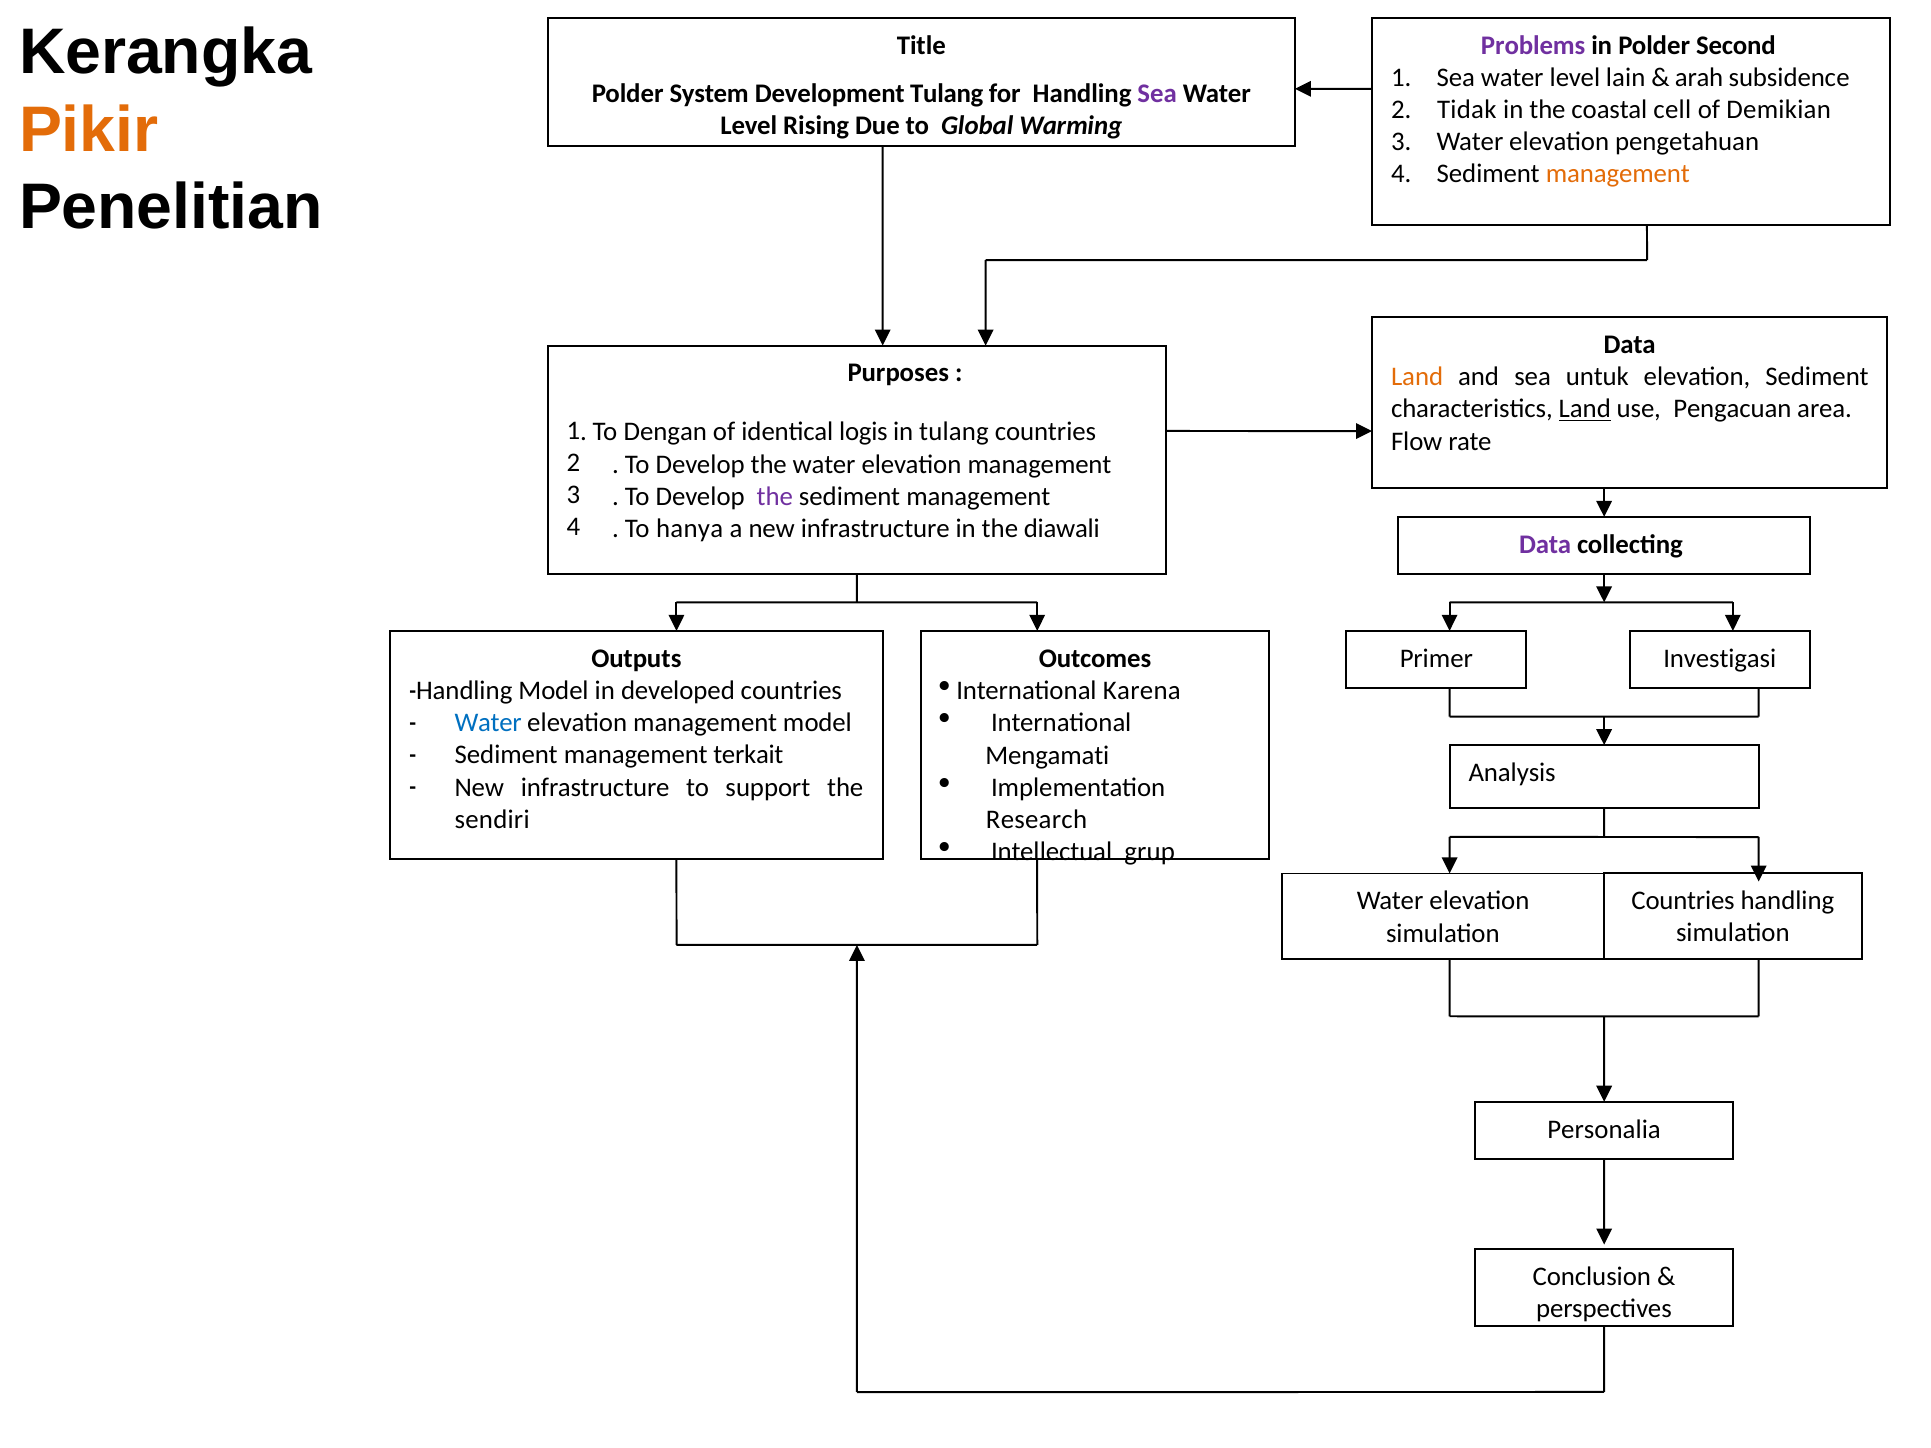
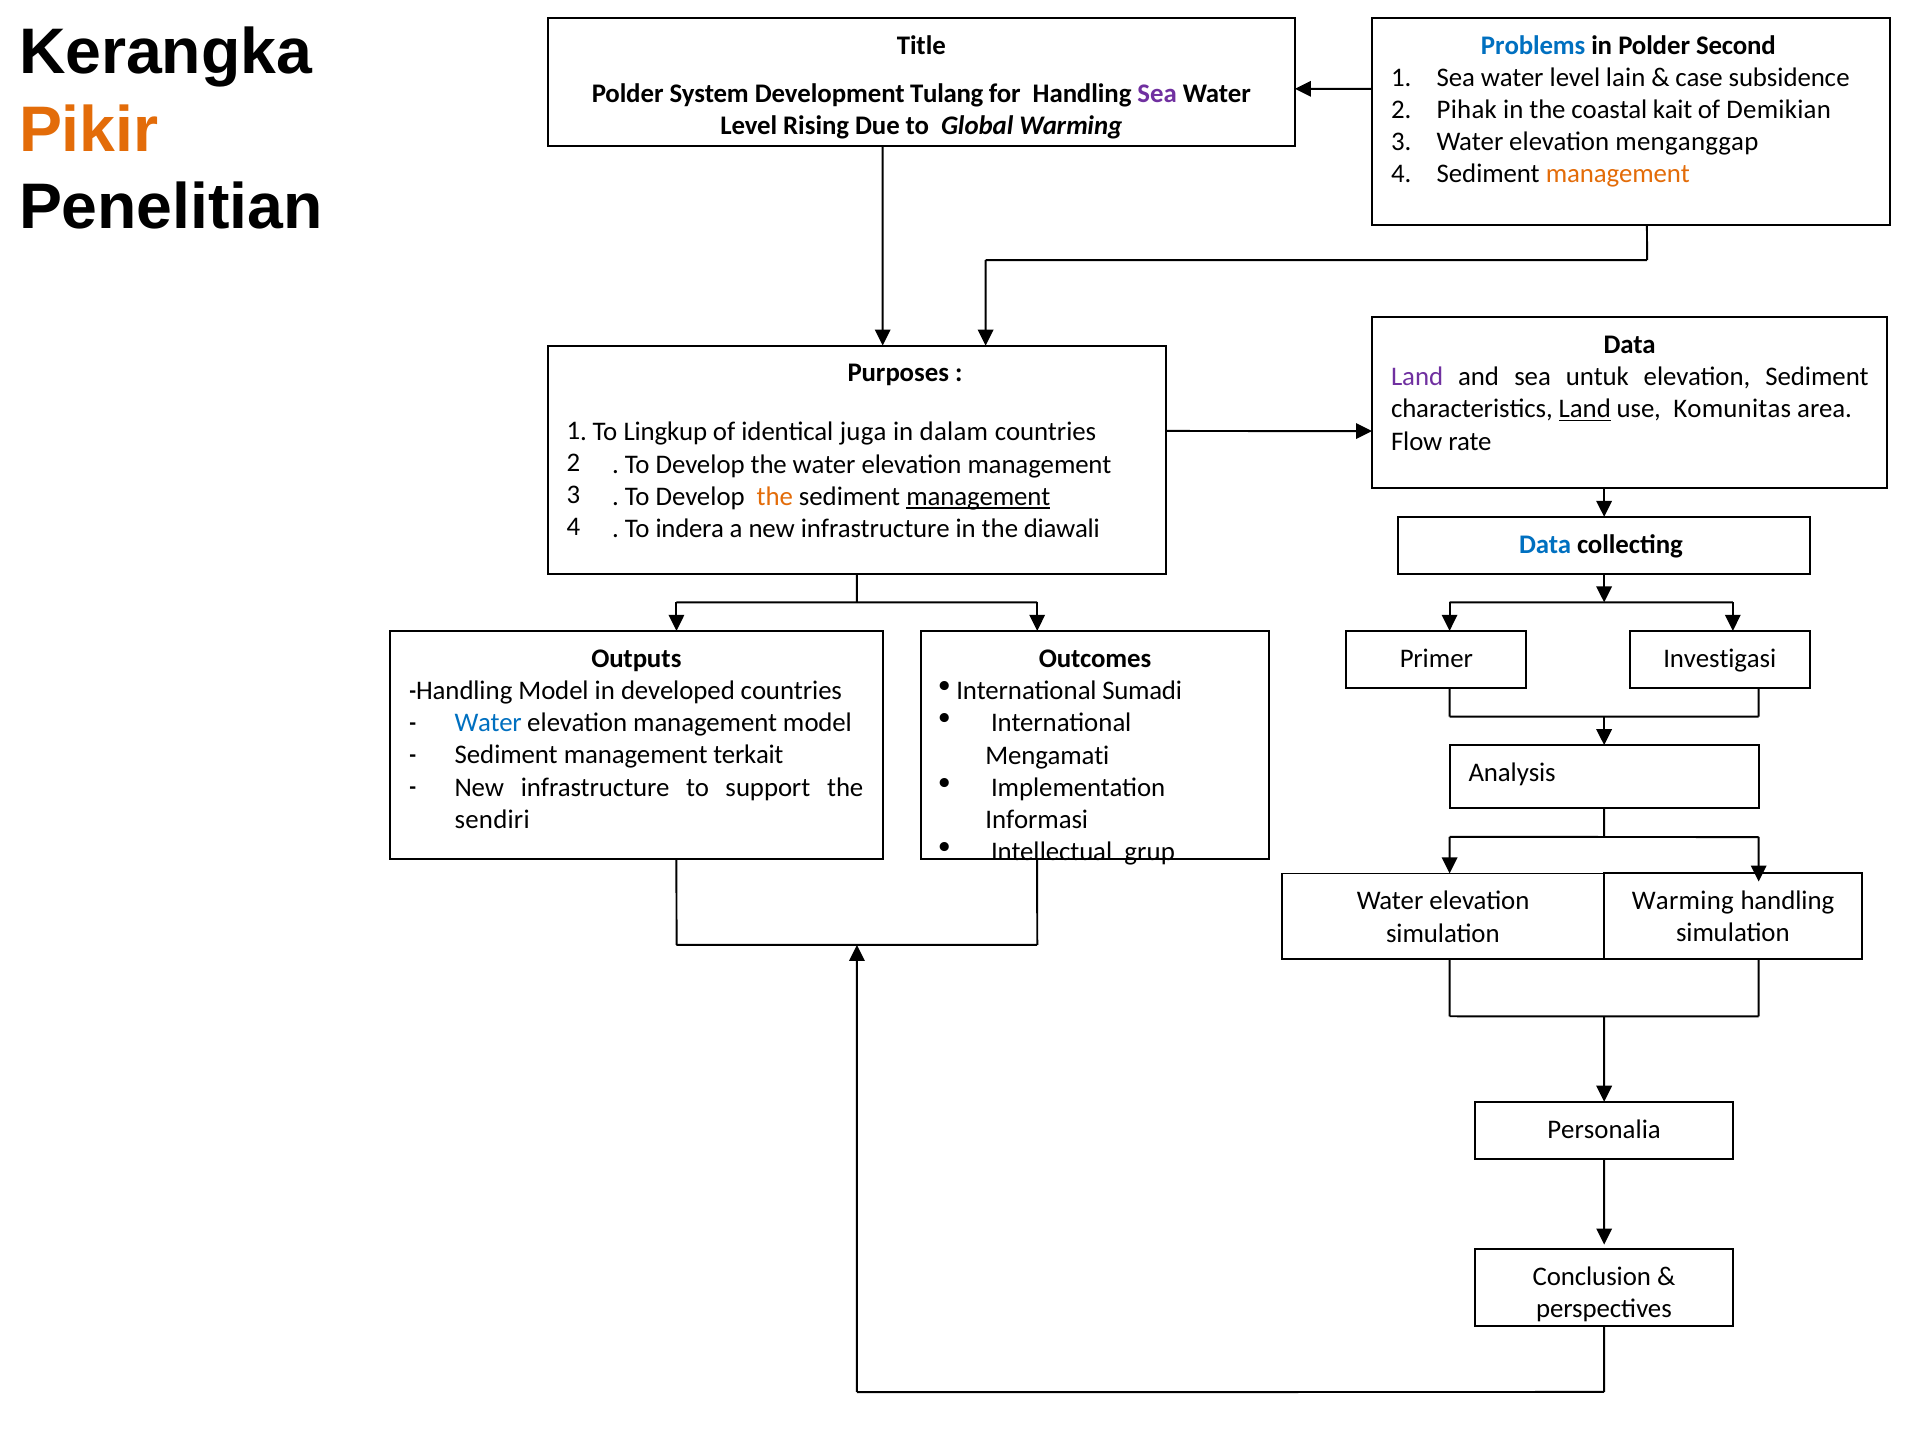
Problems colour: purple -> blue (1533, 45)
arah: arah -> case (1699, 77)
Tidak: Tidak -> Pihak (1467, 110)
cell: cell -> kait (1673, 110)
pengetahuan: pengetahuan -> menganggap (1687, 142)
Land colour: orange -> purple (1417, 377)
Pengacuan: Pengacuan -> Komunitas (1732, 409)
Dengan: Dengan -> Lingkup (665, 432)
logis: logis -> juga (863, 432)
in tulang: tulang -> dalam (954, 432)
the colour: purple -> orange (775, 497)
management underline: none -> present (978, 497)
hanya: hanya -> indera (690, 529)
Data colour: purple -> blue (1545, 544)
Karena: Karena -> Sumadi (1142, 691)
Research: Research -> Informasi (1037, 820)
Countries: Countries -> Warming (1683, 901)
